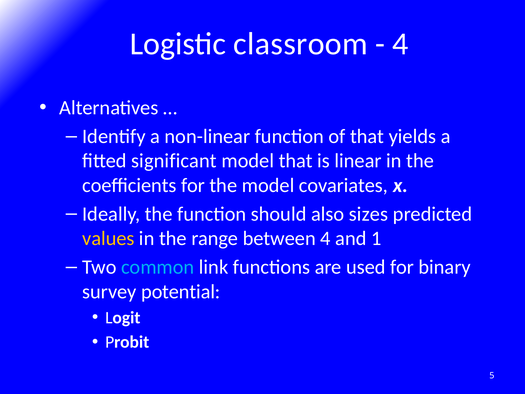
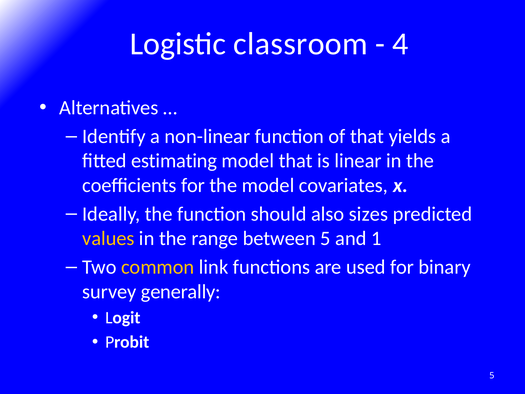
significant: significant -> estimating (174, 161)
between 4: 4 -> 5 (325, 238)
common colour: light blue -> yellow (158, 267)
potential: potential -> generally (181, 291)
